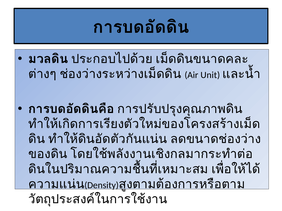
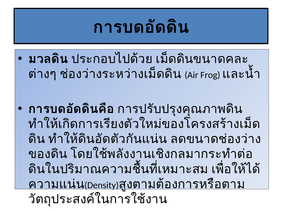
Unit: Unit -> Frog (210, 75)
